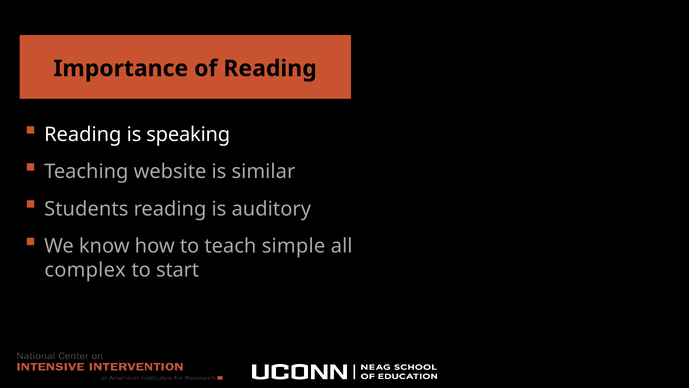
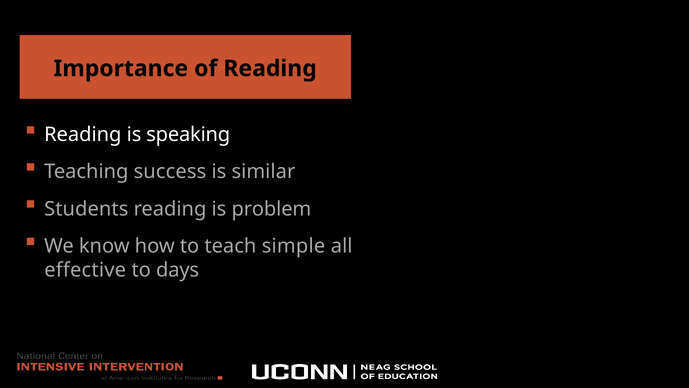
website: website -> success (170, 172)
auditory: auditory -> problem (271, 209)
complex: complex -> effective (85, 270)
start: start -> days (178, 270)
